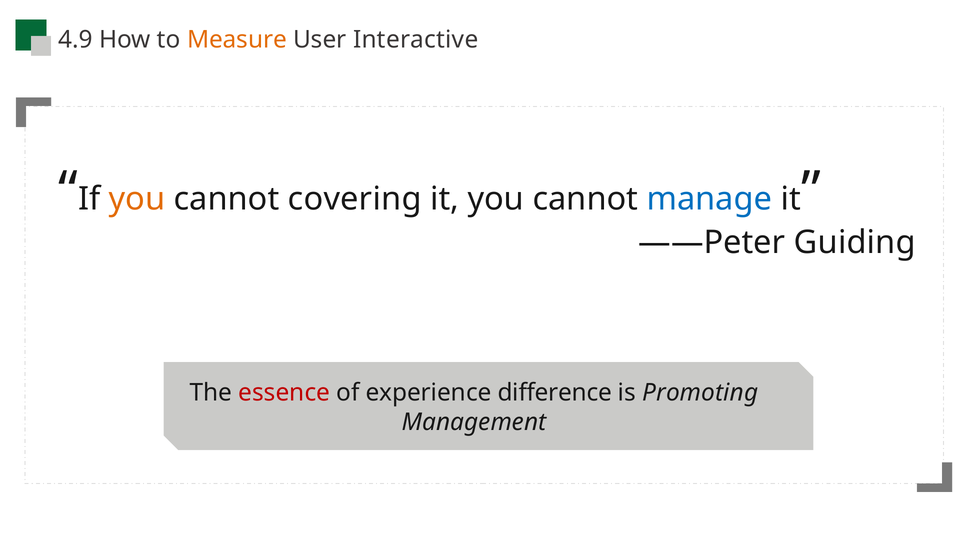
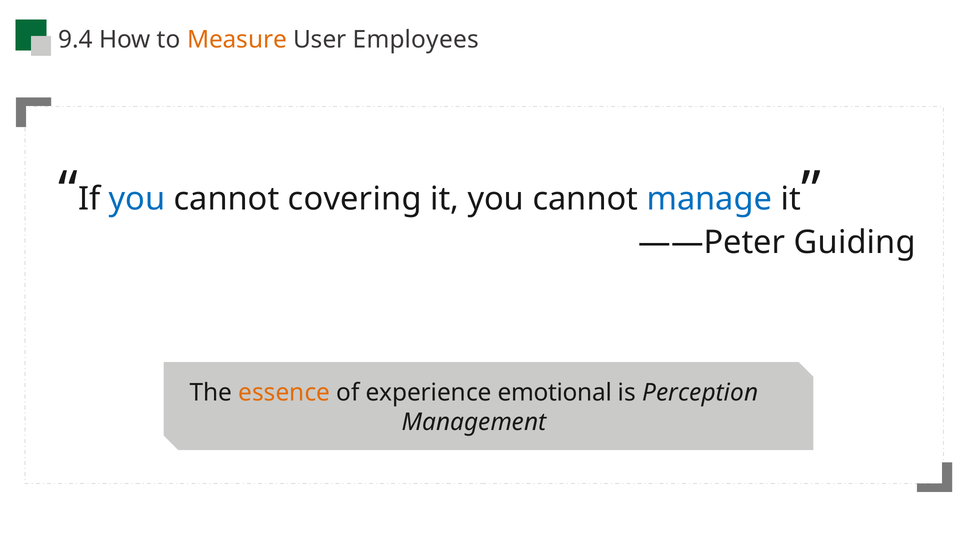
4.9: 4.9 -> 9.4 (76, 40)
Interactive: Interactive -> Employees (416, 40)
you colour: orange -> blue (137, 199)
essence colour: red -> orange (284, 393)
difference: difference -> emotional (555, 393)
Promoting: Promoting -> Perception (700, 393)
